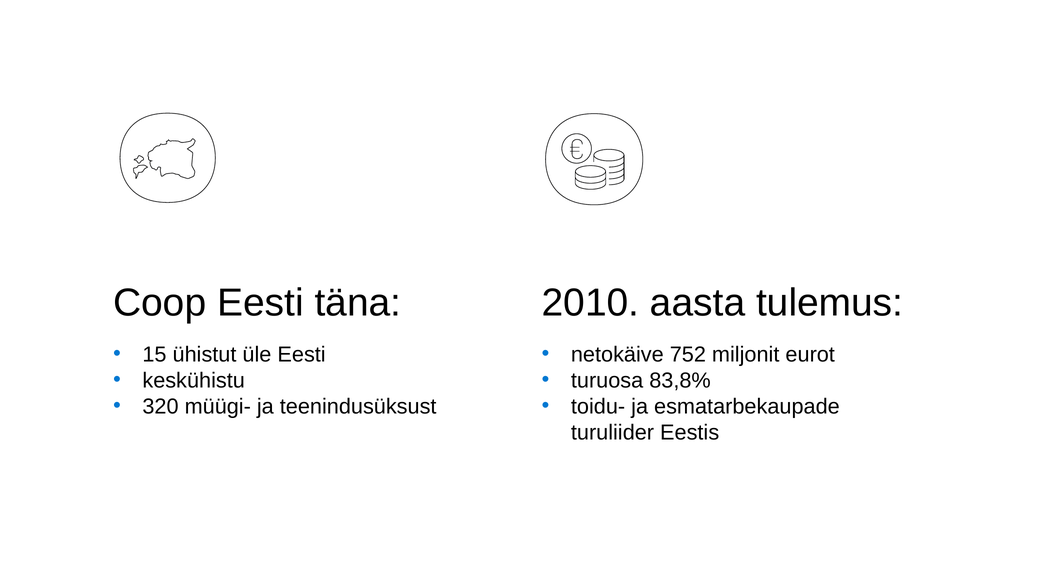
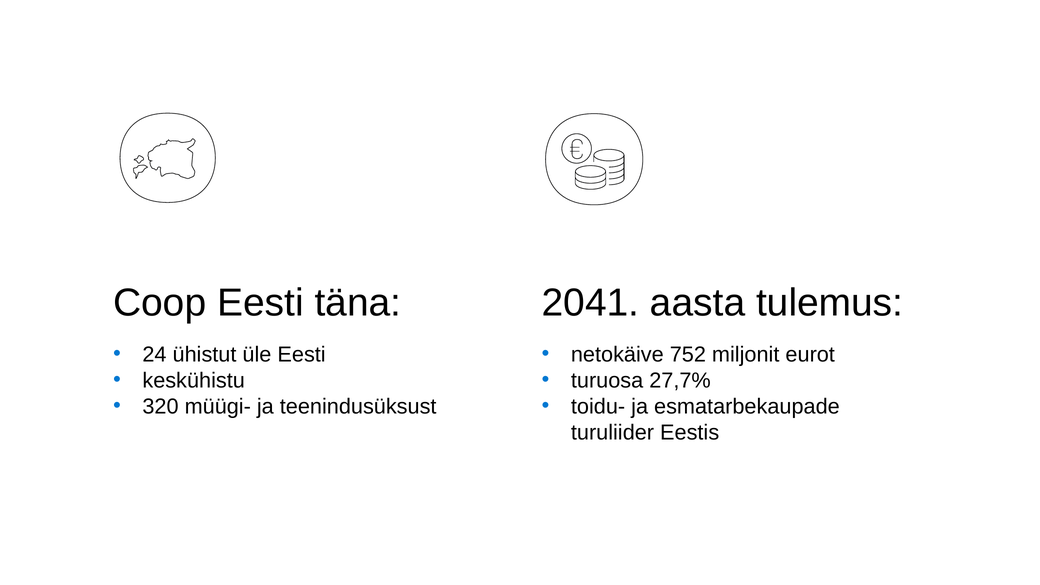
2010: 2010 -> 2041 (590, 303)
15: 15 -> 24 (155, 354)
83,8%: 83,8% -> 27,7% (680, 380)
